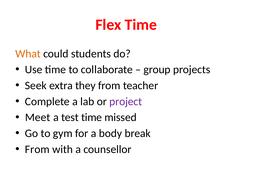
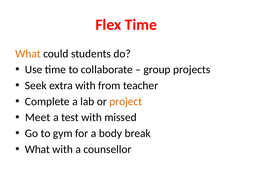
extra they: they -> with (85, 86)
project colour: purple -> orange (126, 102)
test time: time -> with (92, 117)
From: From -> What (37, 149)
